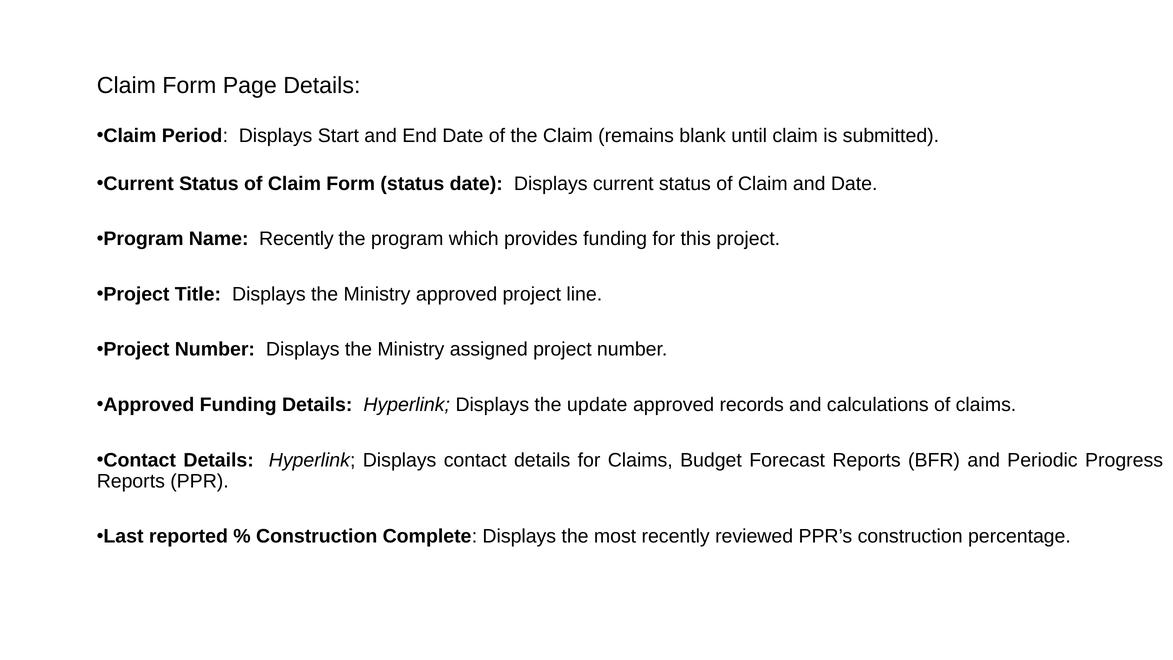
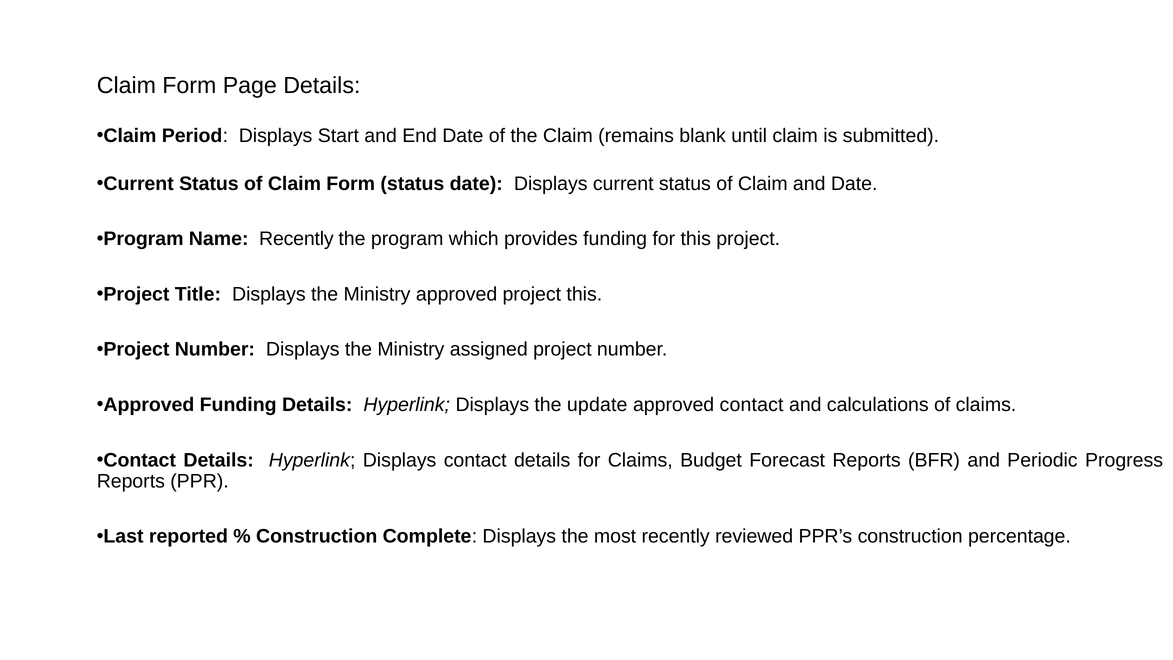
project line: line -> this (584, 294)
approved records: records -> contact (752, 405)
